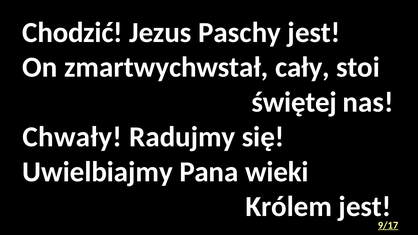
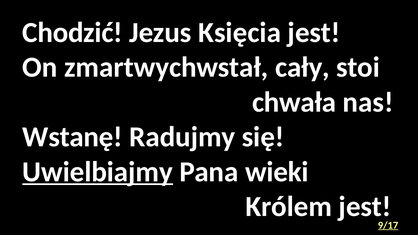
Paschy: Paschy -> Księcia (240, 32)
świętej: świętej -> chwała (294, 102)
Chwały: Chwały -> Wstanę (72, 137)
Uwielbiajmy underline: none -> present (98, 172)
